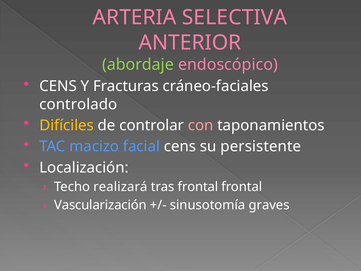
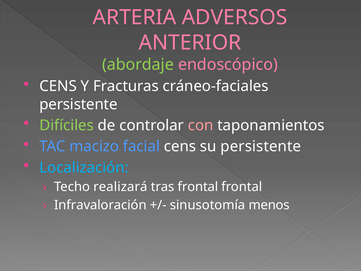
SELECTIVA: SELECTIVA -> ADVERSOS (235, 17)
controlado: controlado -> persistente (78, 104)
Difíciles colour: yellow -> light green (67, 125)
Localización colour: white -> light blue (84, 167)
Vascularización: Vascularización -> Infravaloración (100, 205)
graves: graves -> menos (269, 205)
